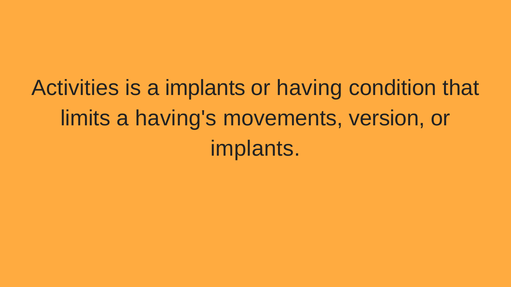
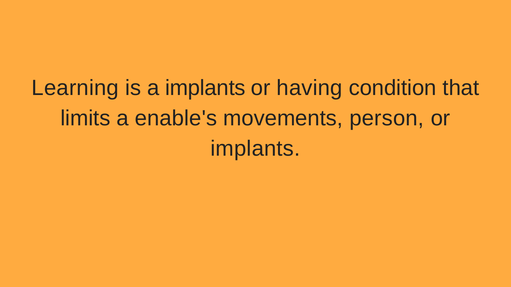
Activities: Activities -> Learning (75, 88)
having's: having's -> enable's (176, 119)
version: version -> person (387, 119)
